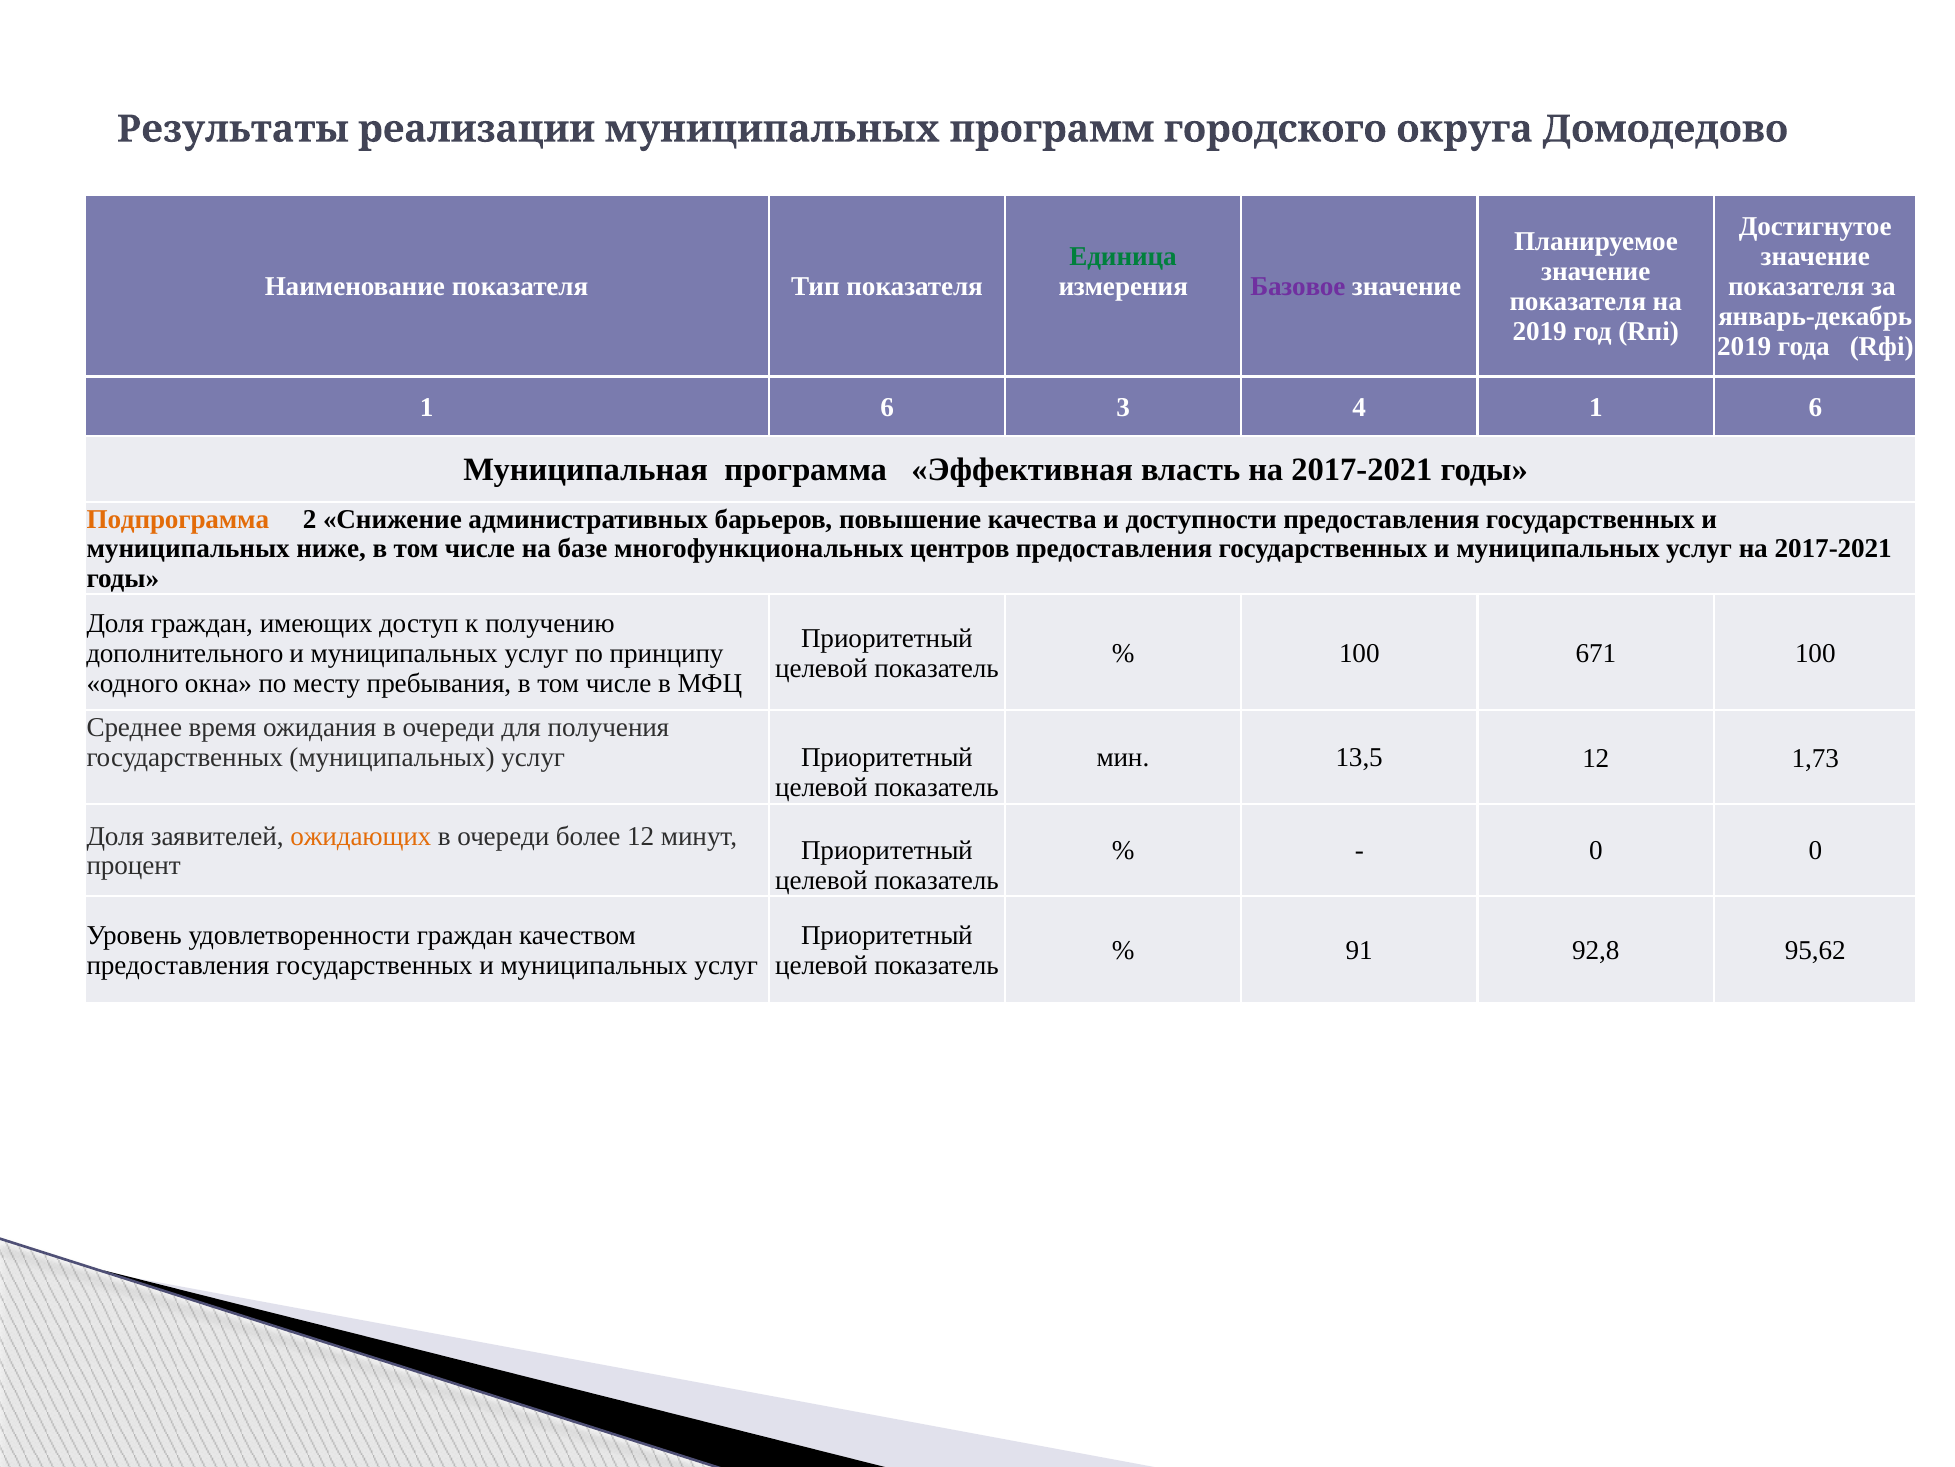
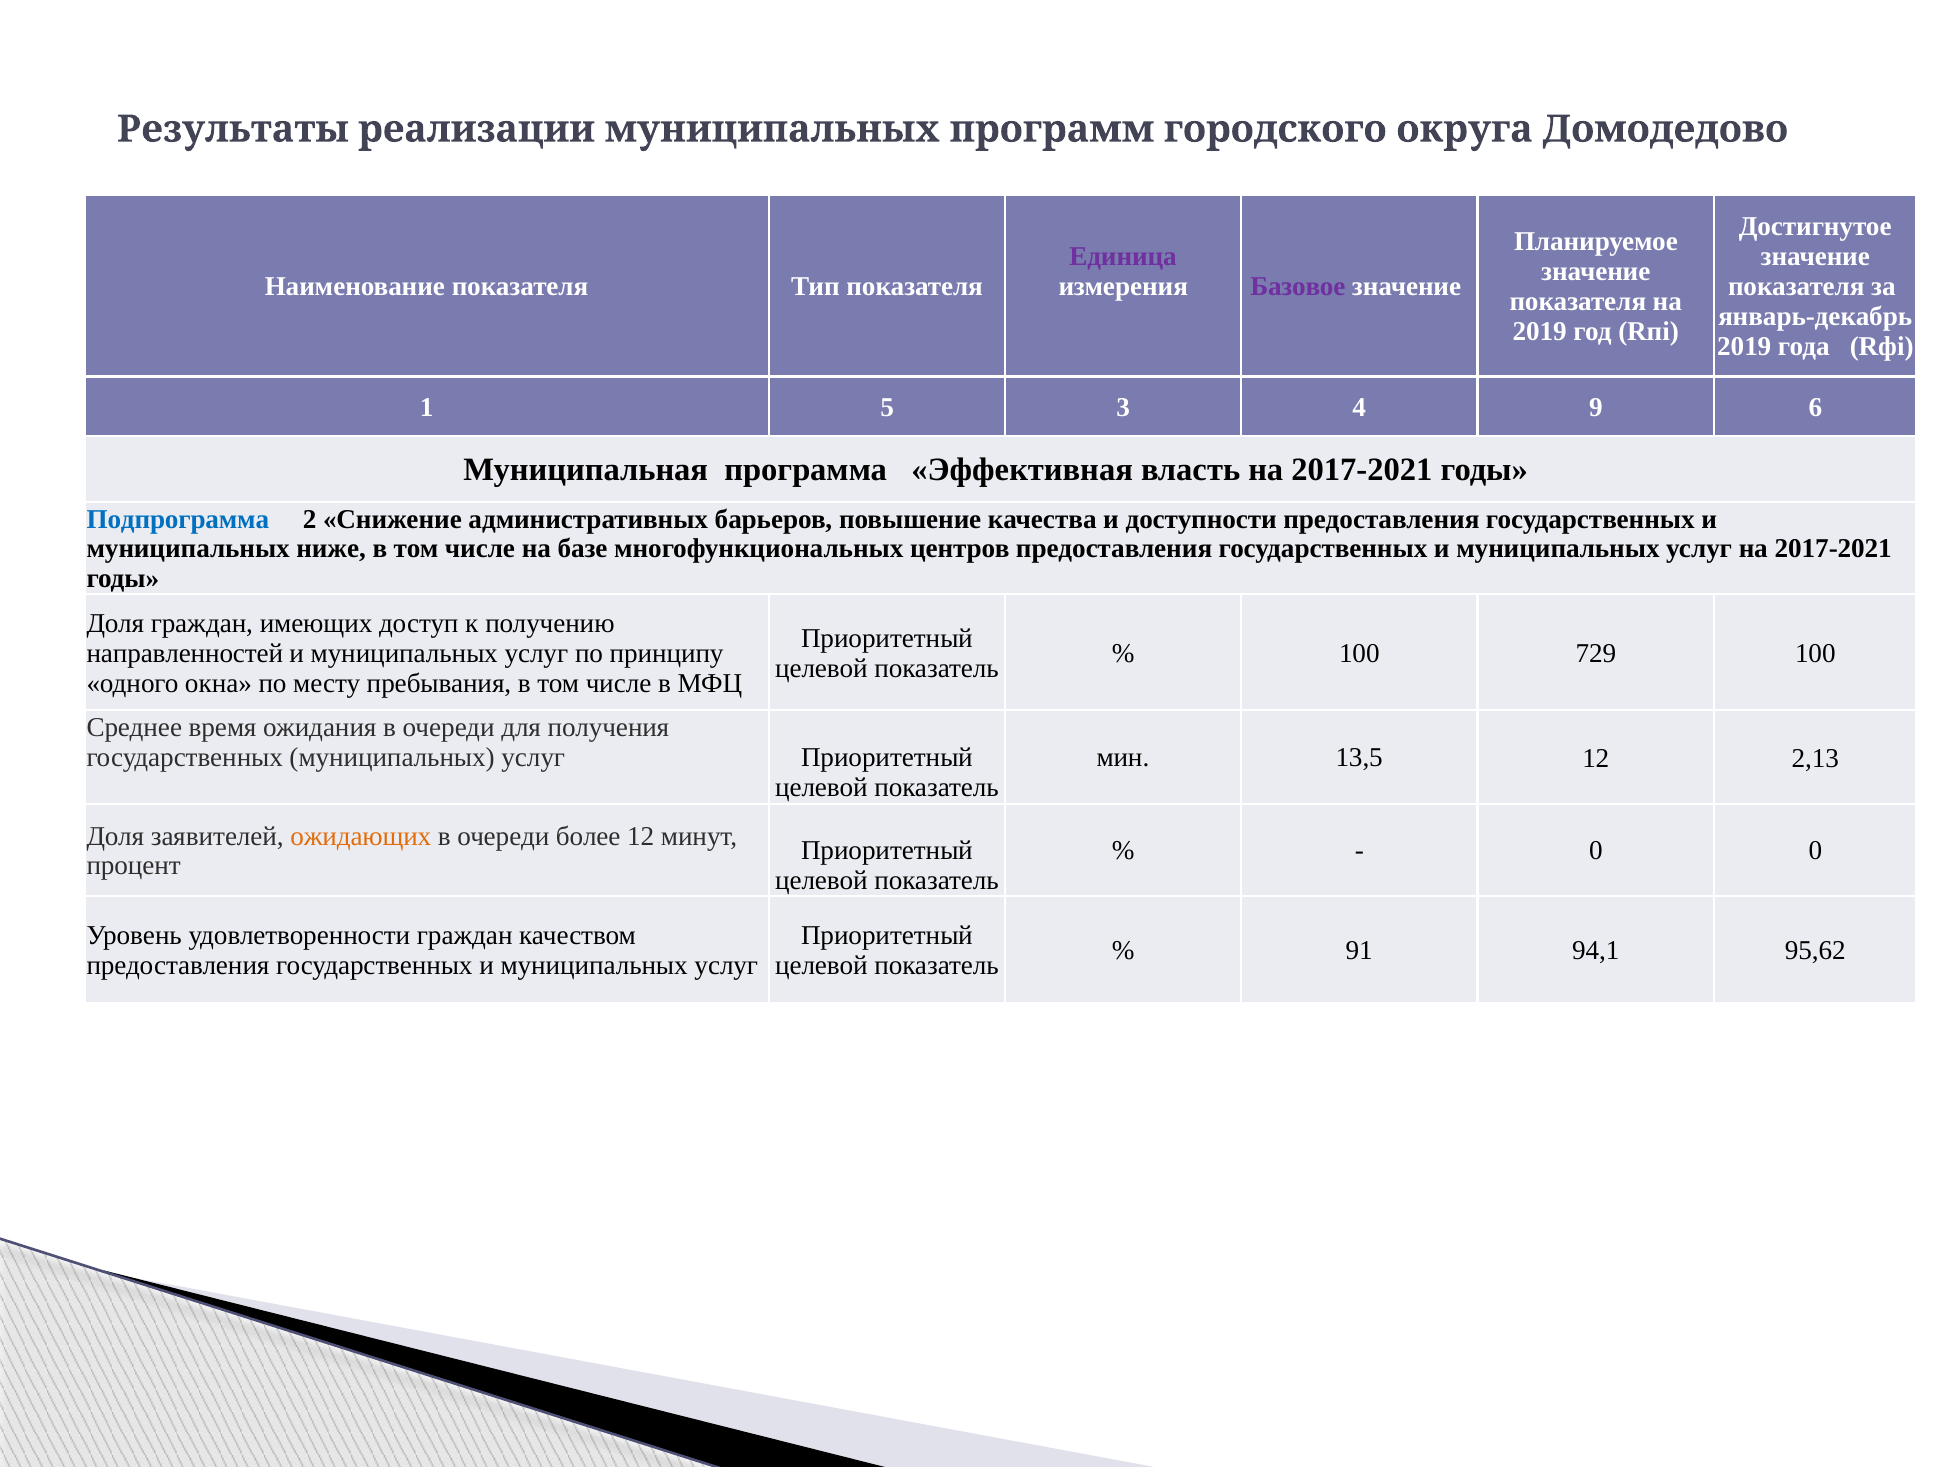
Единица colour: green -> purple (1123, 256)
6: 6 -> 5 (887, 407)
4 1: 1 -> 9 (1596, 407)
Подпрограмма colour: orange -> blue (178, 519)
дополнительного: дополнительного -> направленностей (185, 653)
671: 671 -> 729 (1596, 653)
1,73: 1,73 -> 2,13 (1815, 758)
92,8: 92,8 -> 94,1 (1596, 950)
